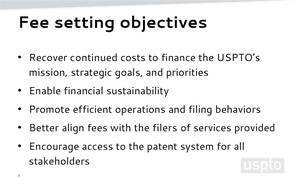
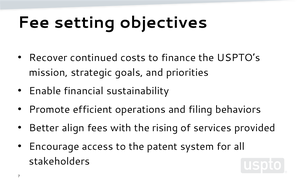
filers: filers -> rising (165, 128)
